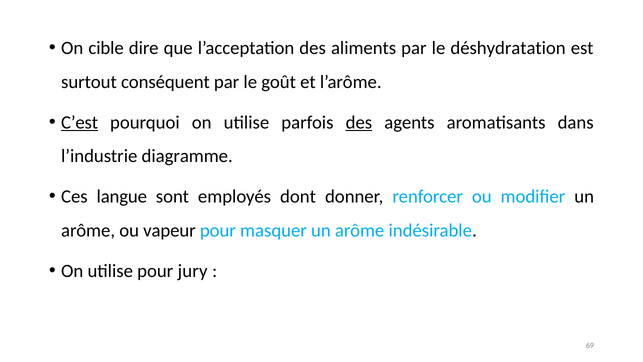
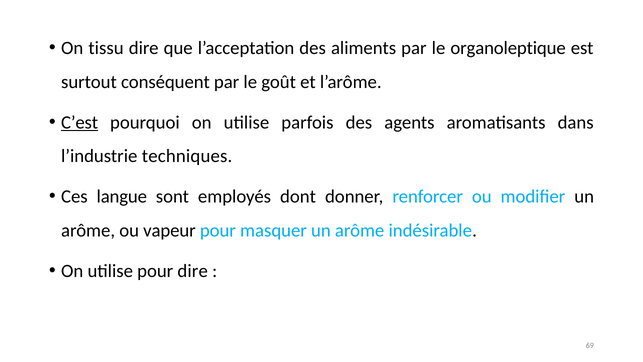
cible: cible -> tissu (106, 48)
déshydratation: déshydratation -> organoleptique (508, 48)
des underline: present -> none (359, 122)
diagramme: diagramme -> techniques (187, 156)
pour jury: jury -> dire (193, 271)
